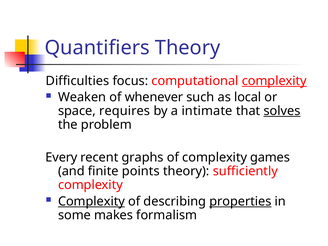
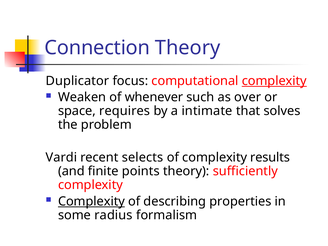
Quantifiers: Quantifiers -> Connection (97, 48)
Difficulties: Difficulties -> Duplicator (77, 81)
local: local -> over (248, 97)
solves underline: present -> none (282, 111)
Every: Every -> Vardi (61, 157)
graphs: graphs -> selects (143, 157)
games: games -> results (270, 157)
properties underline: present -> none (240, 201)
makes: makes -> radius (113, 215)
